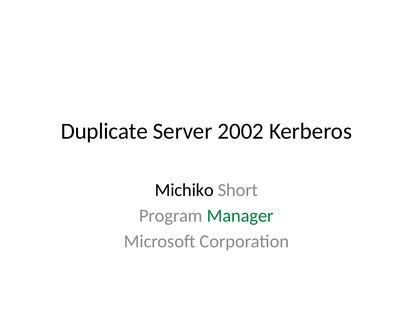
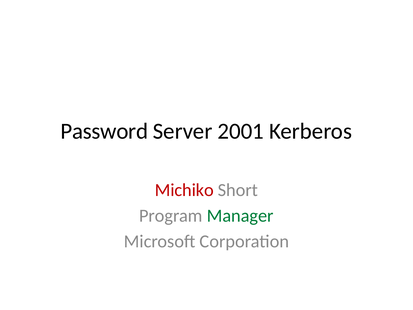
Duplicate: Duplicate -> Password (104, 131)
2002: 2002 -> 2001 (241, 131)
Michiko colour: black -> red (184, 190)
